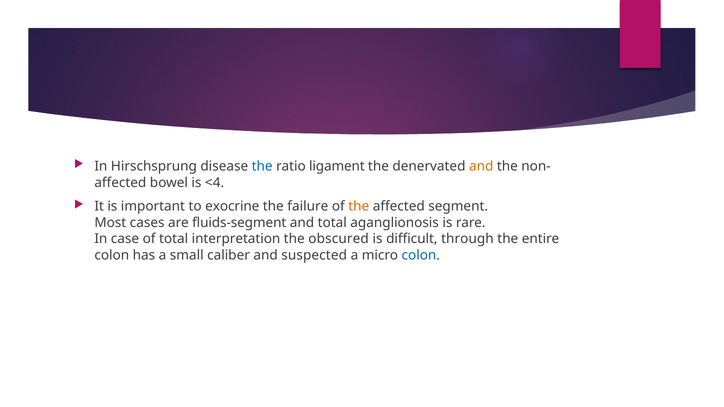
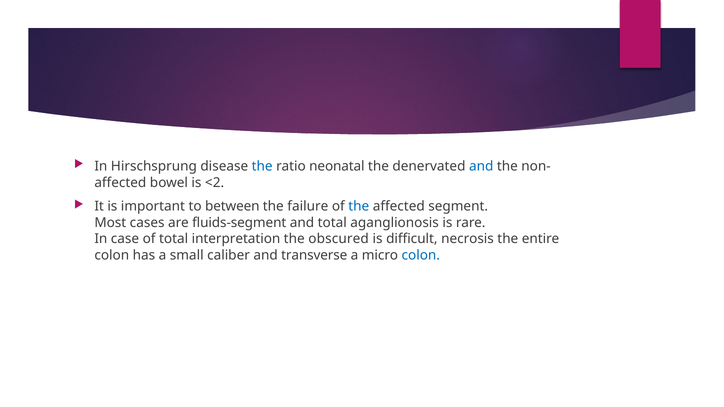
ligament: ligament -> neonatal (337, 166)
and colour: orange -> blue (481, 166)
<4: <4 -> <2 (215, 183)
exocrine: exocrine -> between (232, 207)
the colour: orange -> blue (359, 207)
through: through -> necrosis (468, 239)
suspected: suspected -> transverse (314, 255)
